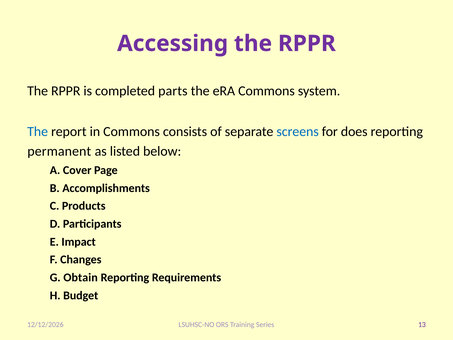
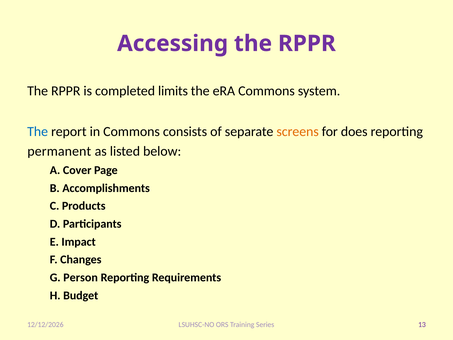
parts: parts -> limits (173, 91)
screens colour: blue -> orange (298, 131)
Obtain: Obtain -> Person (81, 277)
